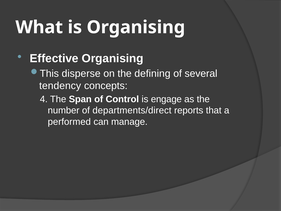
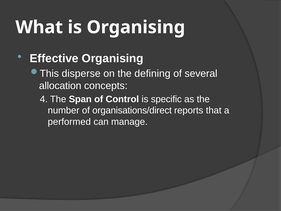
tendency: tendency -> allocation (60, 86)
engage: engage -> specific (166, 99)
departments/direct: departments/direct -> organisations/direct (132, 110)
